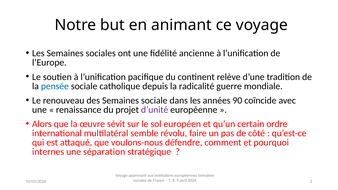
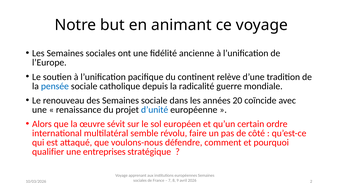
90: 90 -> 20 (237, 100)
d’unité colour: purple -> blue (155, 110)
internes: internes -> qualifier (48, 152)
séparation: séparation -> entreprises (104, 152)
